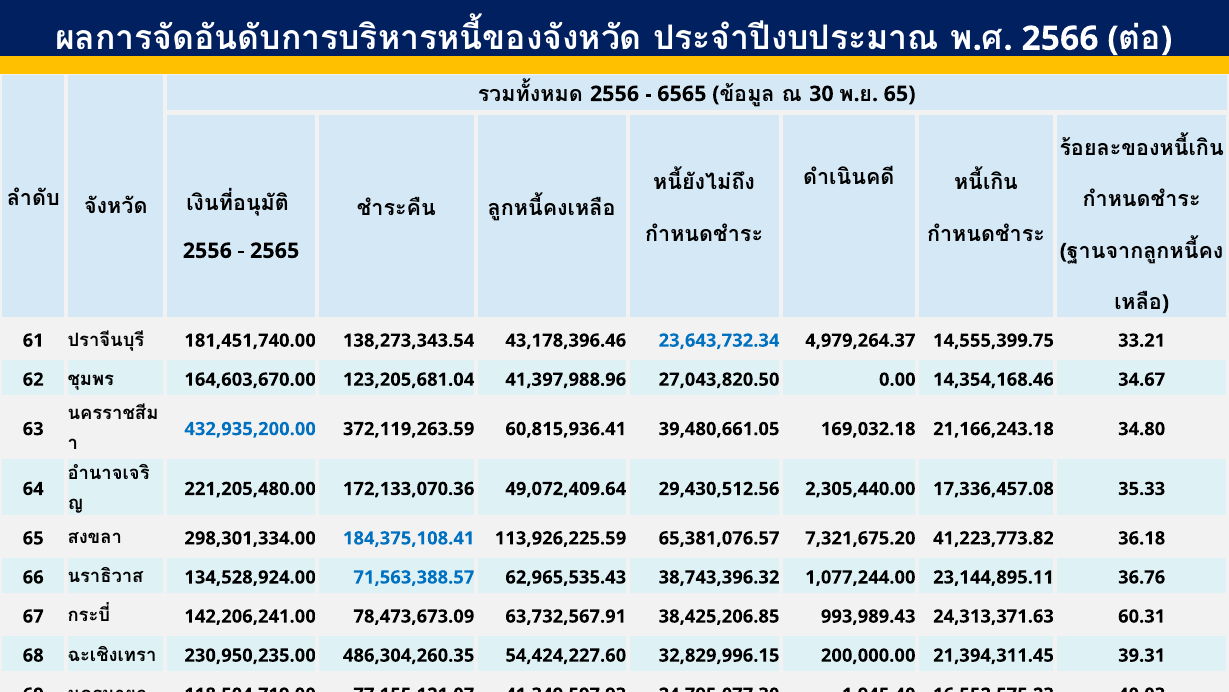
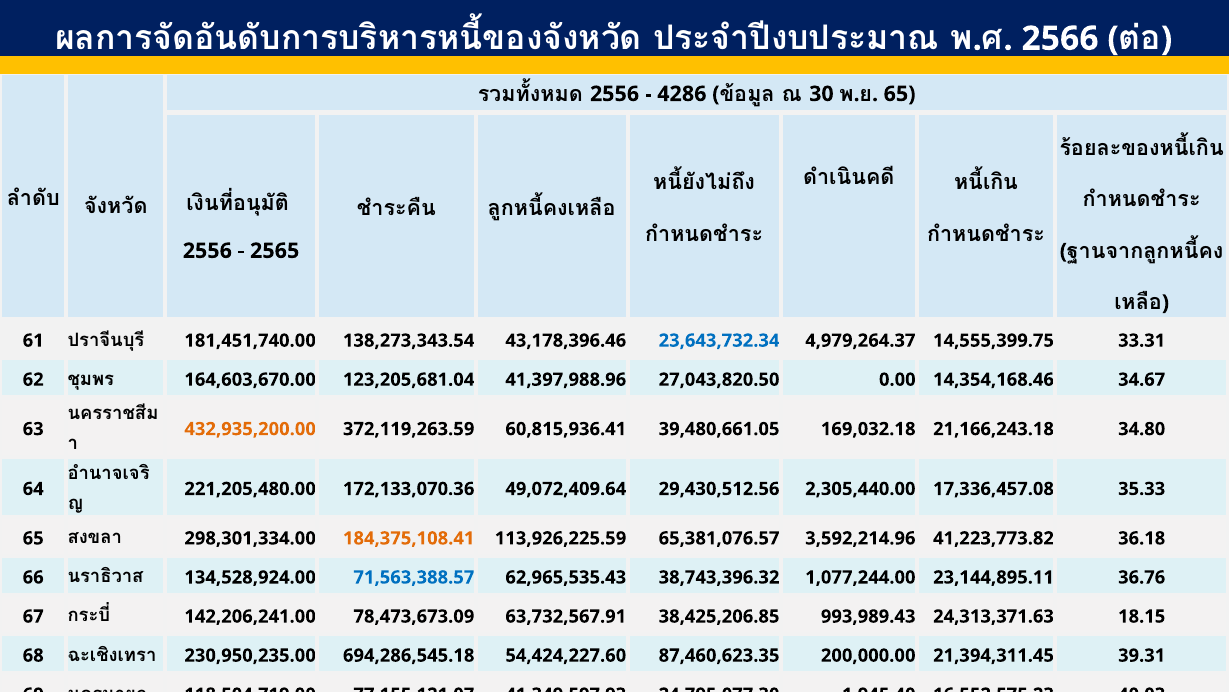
6565: 6565 -> 4286 (682, 94)
33.21: 33.21 -> 33.31 (1142, 340)
432,935,200.00 colour: blue -> orange (250, 429)
184,375,108.41 colour: blue -> orange (409, 538)
7,321,675.20: 7,321,675.20 -> 3,592,214.96 (860, 538)
60.31: 60.31 -> 18.15 (1142, 616)
486,304,260.35: 486,304,260.35 -> 694,286,545.18 (409, 655)
32,829,996.15: 32,829,996.15 -> 87,460,623.35 (719, 655)
